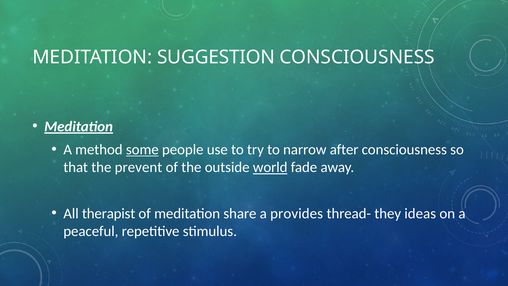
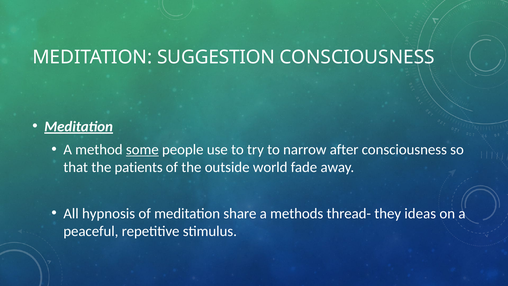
prevent: prevent -> patients (139, 167)
world underline: present -> none (270, 167)
therapist: therapist -> hypnosis (109, 213)
provides: provides -> methods (297, 213)
